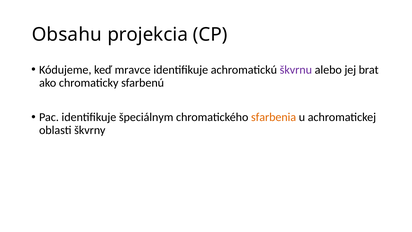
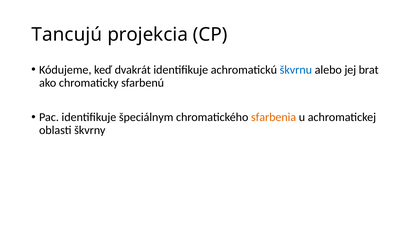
Obsahu: Obsahu -> Tancujú (67, 35)
mravce: mravce -> dvakrát (133, 70)
škvrnu colour: purple -> blue (296, 70)
